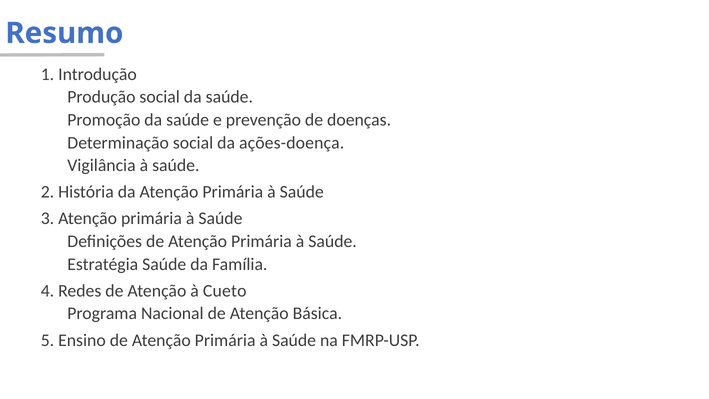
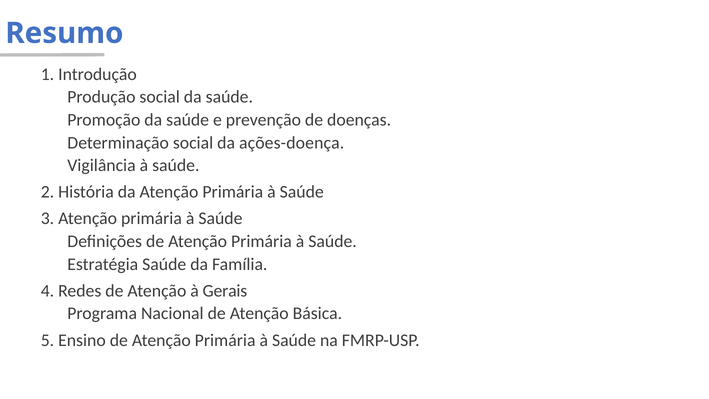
Cueto: Cueto -> Gerais (225, 291)
